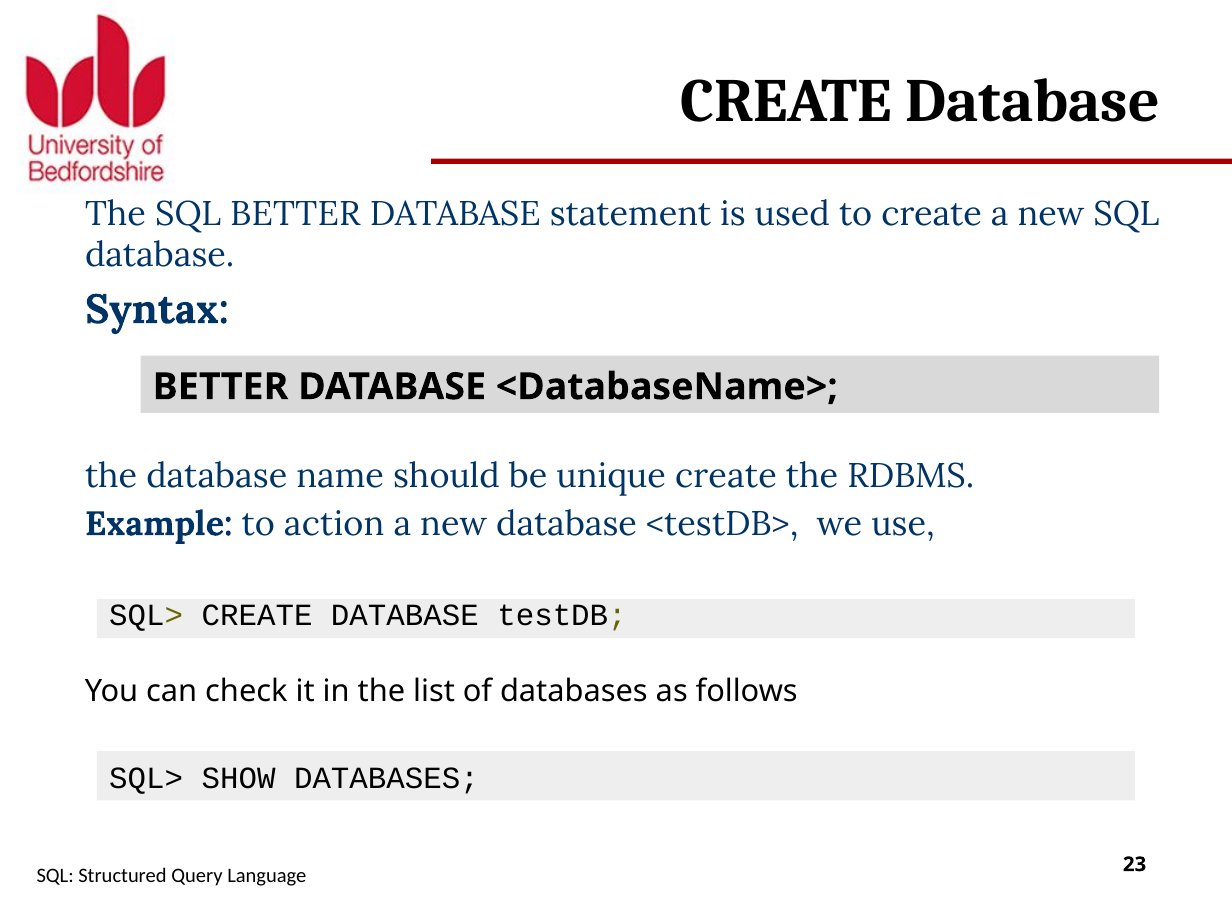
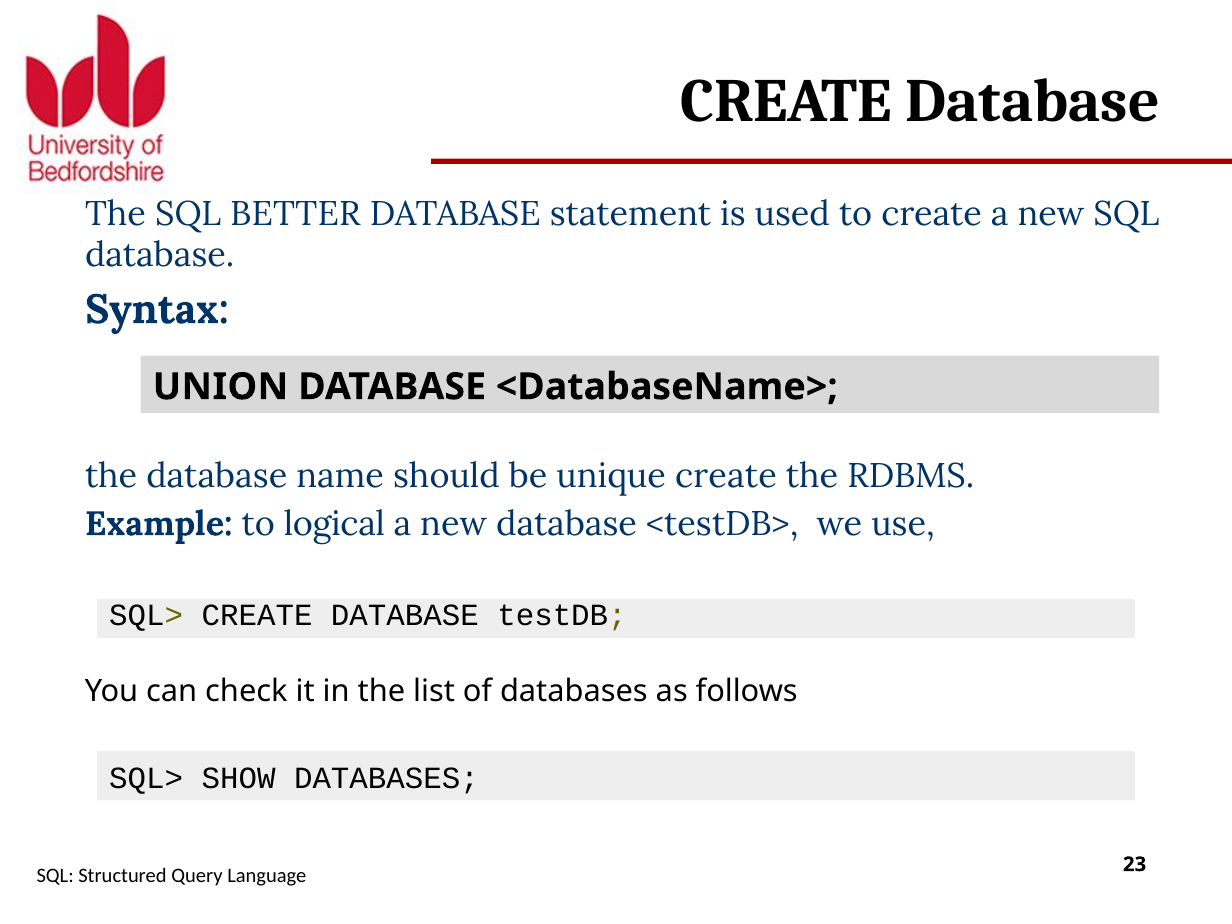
BETTER: BETTER -> UNION (220, 387)
action: action -> logical (334, 524)
